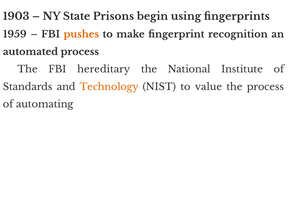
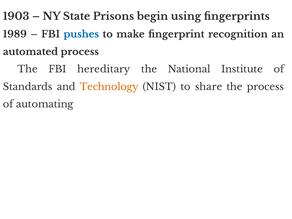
1959: 1959 -> 1989 (15, 34)
pushes colour: orange -> blue (81, 34)
value: value -> share (209, 87)
